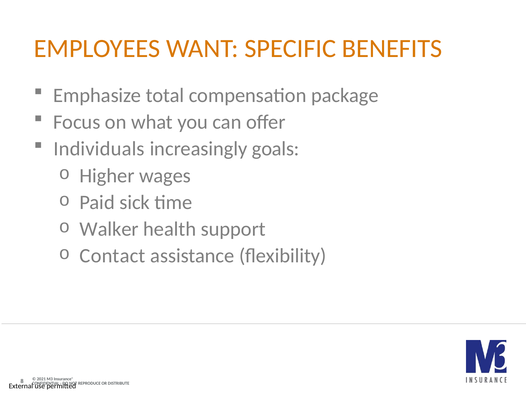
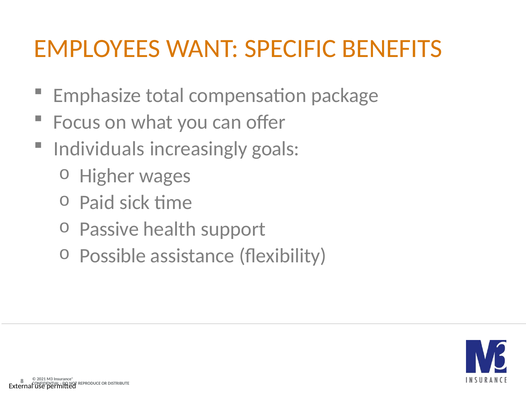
Walker: Walker -> Passive (109, 229)
Contact: Contact -> Possible (113, 256)
